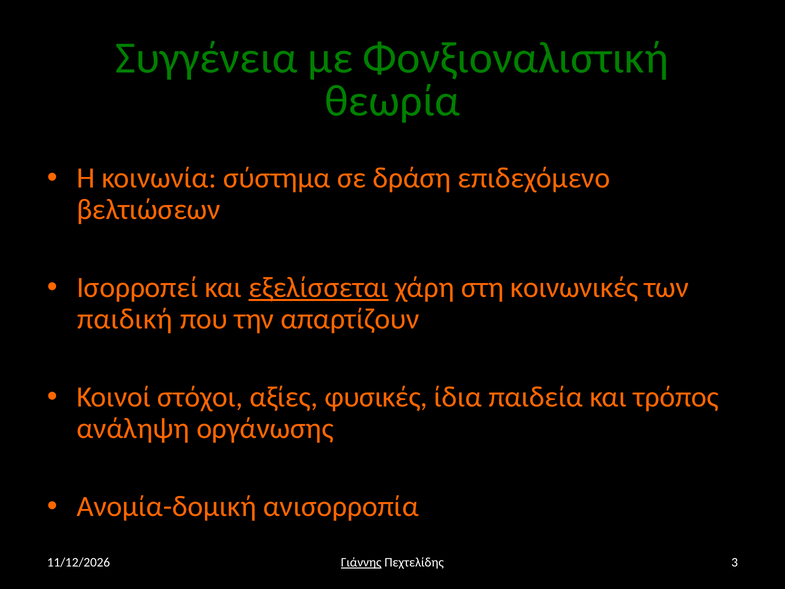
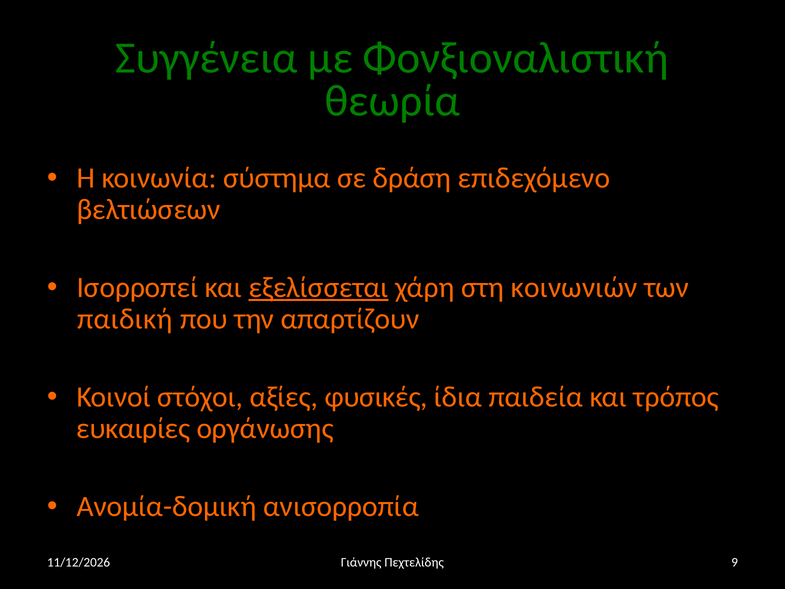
κοινωνικές: κοινωνικές -> κοινωνιών (574, 287)
ανάληψη: ανάληψη -> ευκαιρίες (133, 429)
Γιάννης underline: present -> none (361, 562)
3: 3 -> 9 (735, 562)
